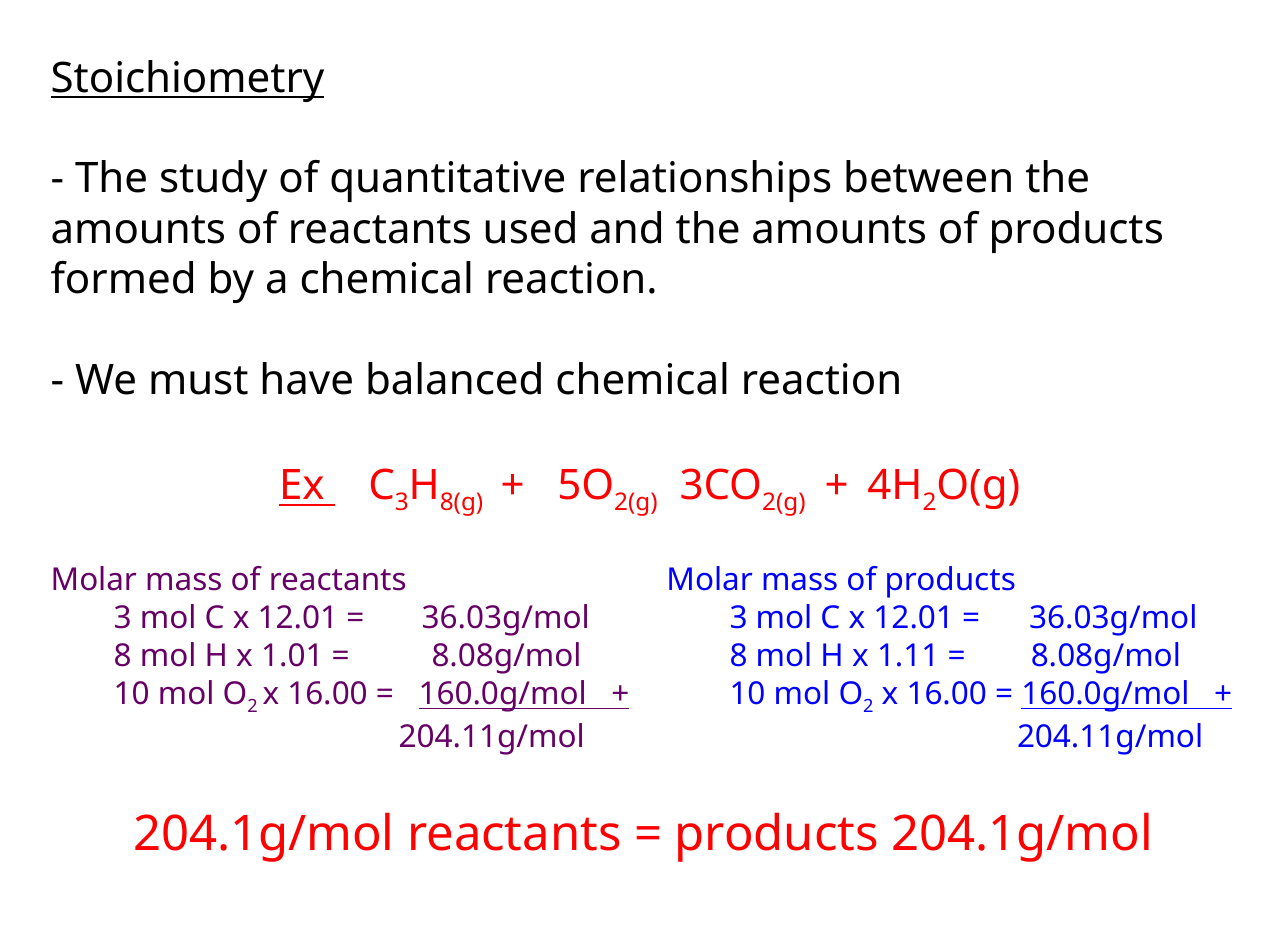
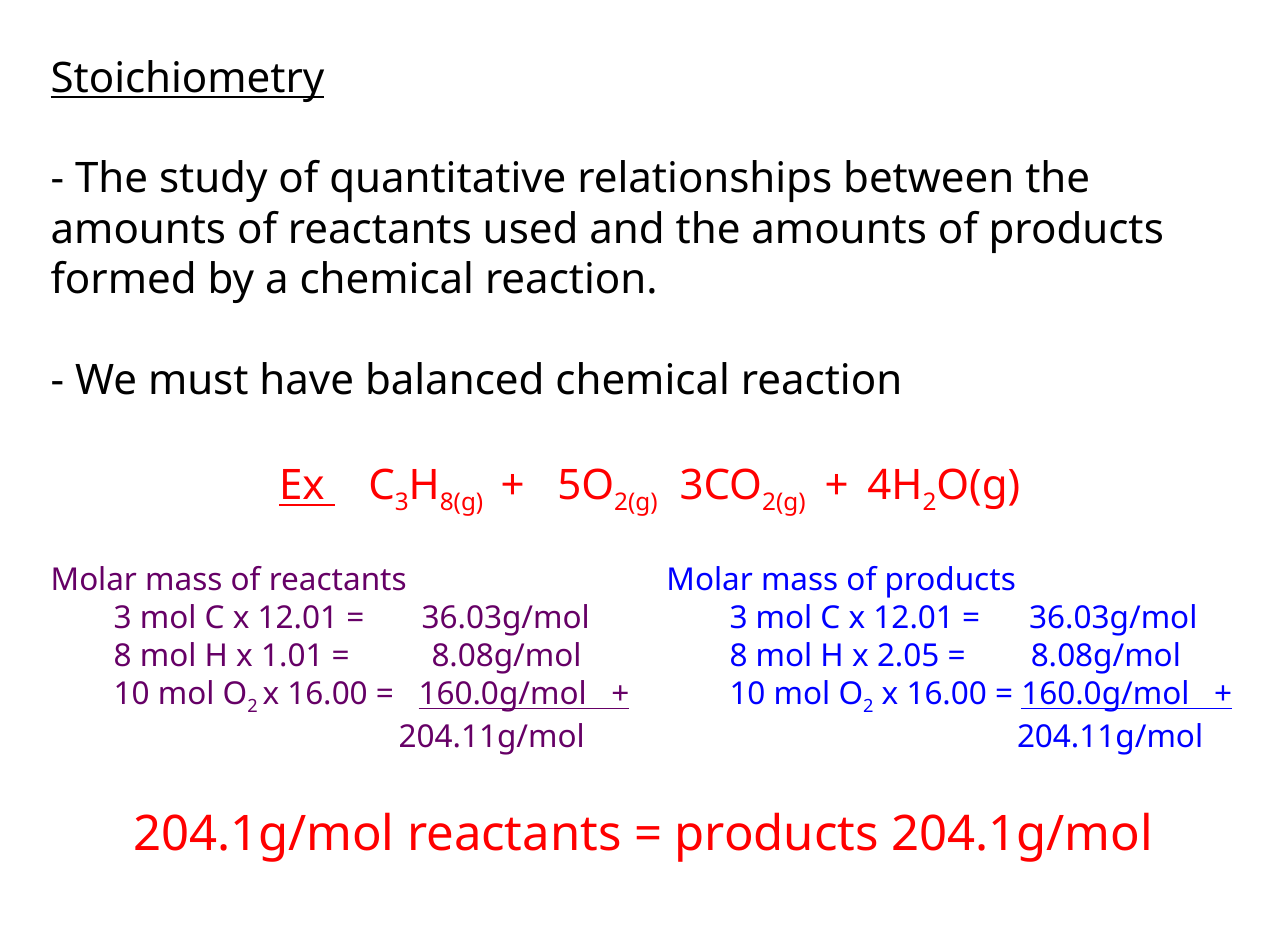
1.11: 1.11 -> 2.05 (908, 656)
